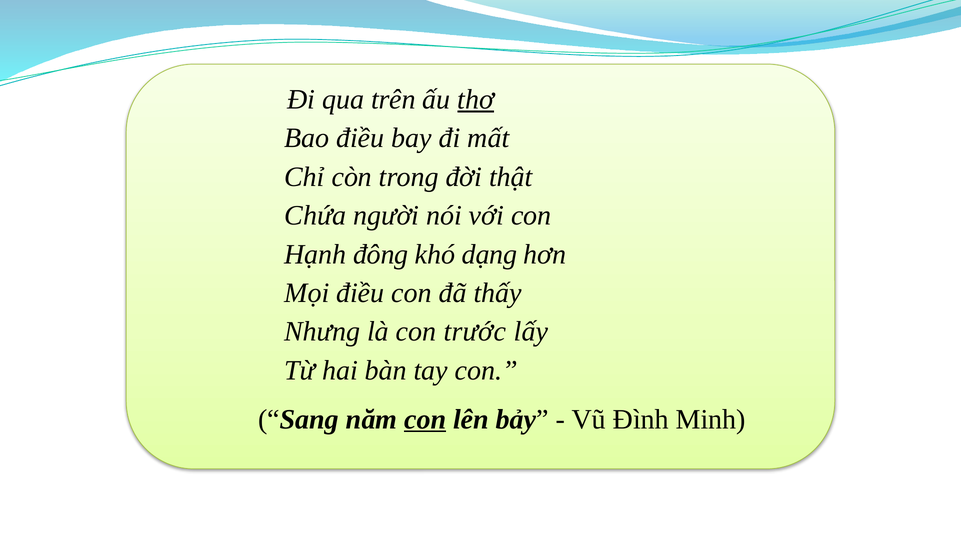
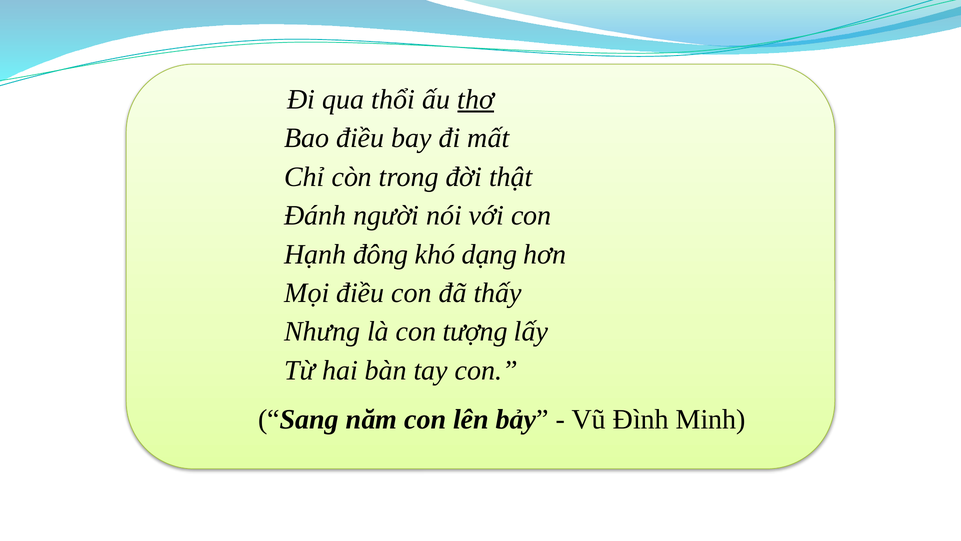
trên: trên -> thổi (393, 99)
Chứa: Chứa -> Đánh (315, 215)
trước: trước -> tượng (475, 331)
con underline: present -> none (425, 419)
